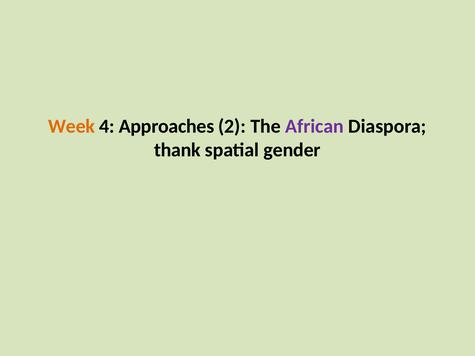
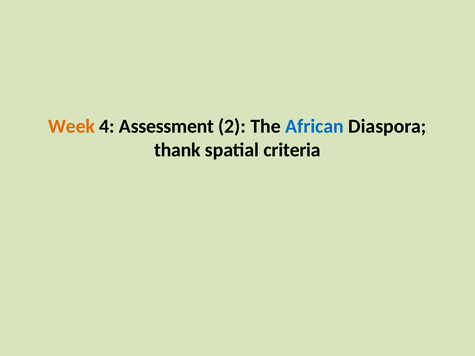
Approaches: Approaches -> Assessment (167, 126)
African colour: purple -> blue (315, 126)
gender: gender -> criteria (292, 150)
